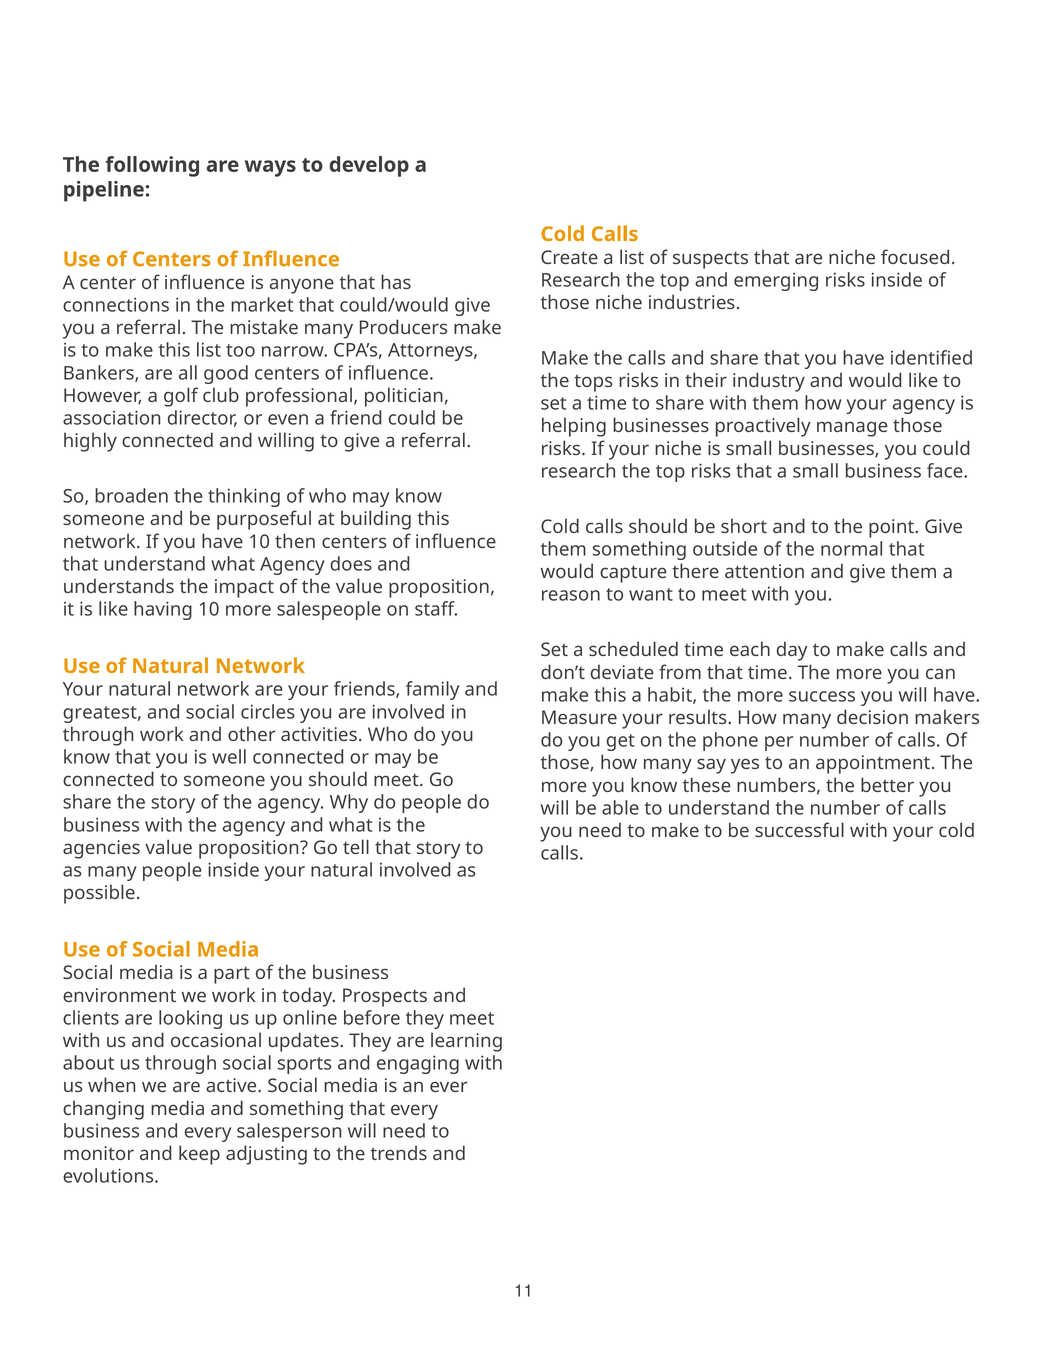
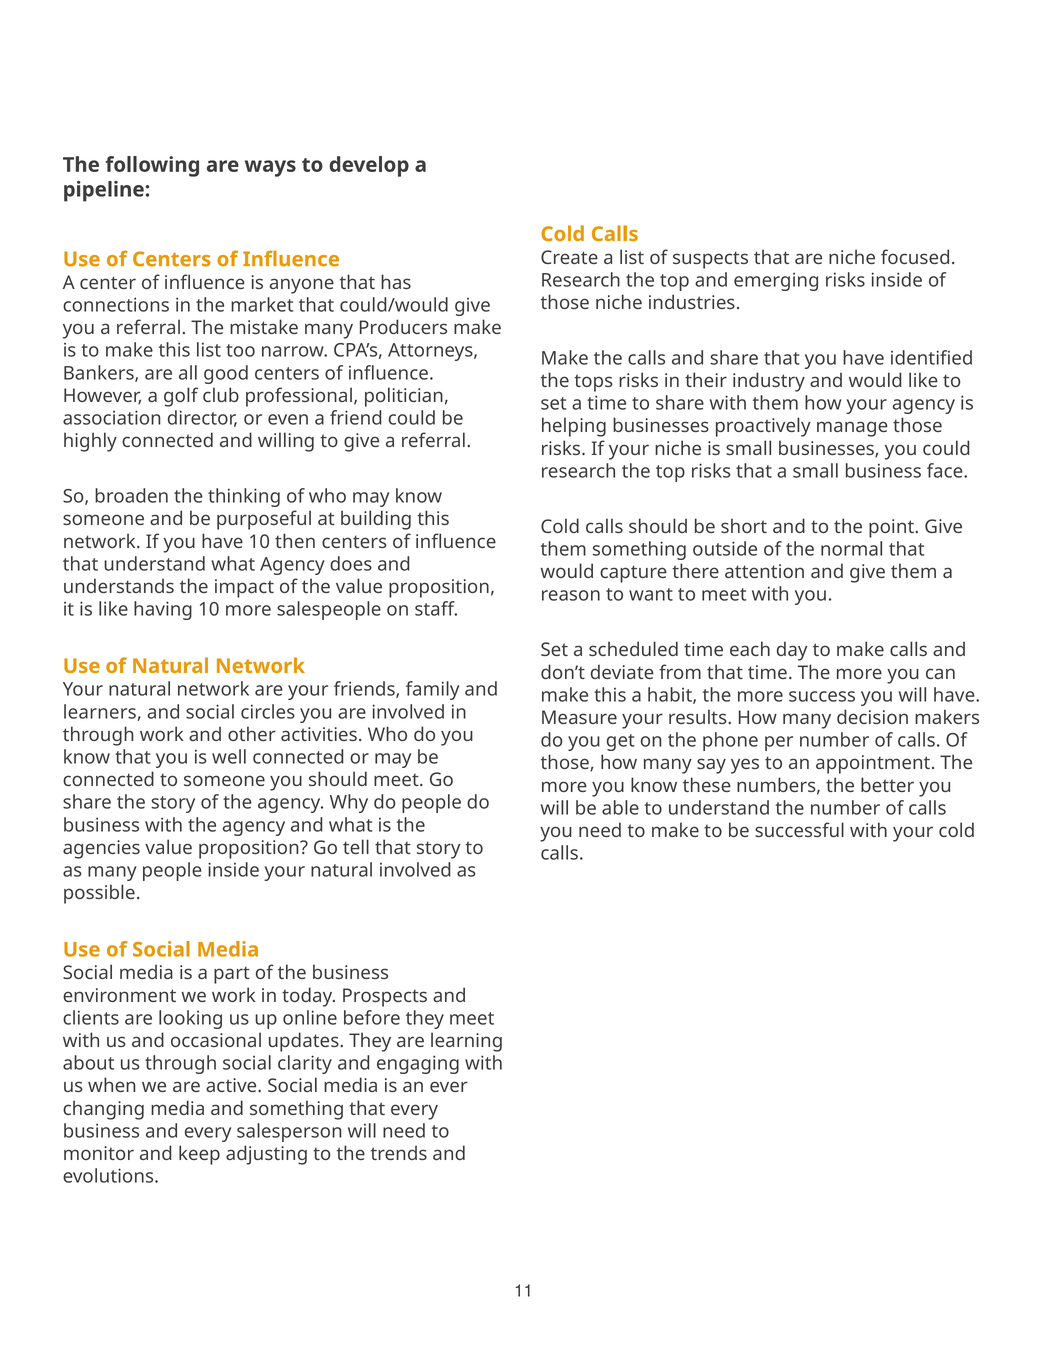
greatest: greatest -> learners (102, 712)
sports: sports -> clarity (304, 1064)
